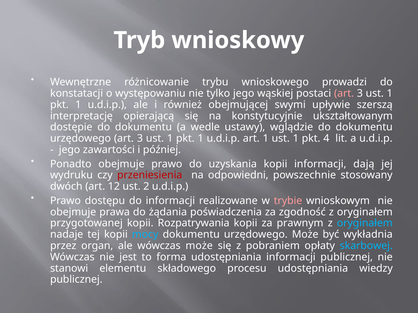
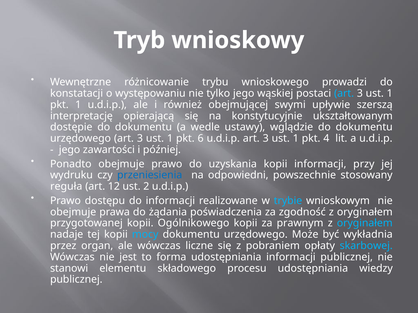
art colour: pink -> light blue (344, 93)
1: 1 -> 6 (201, 139)
u.d.i.p art 1: 1 -> 3 (266, 139)
dają: dają -> przy (364, 164)
przeniesienia colour: red -> blue (150, 175)
dwóch: dwóch -> reguła (66, 187)
trybie colour: pink -> light blue (288, 201)
Rozpatrywania: Rozpatrywania -> Ogólnikowego (194, 224)
wówczas może: może -> liczne (199, 246)
